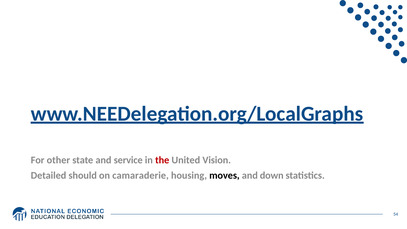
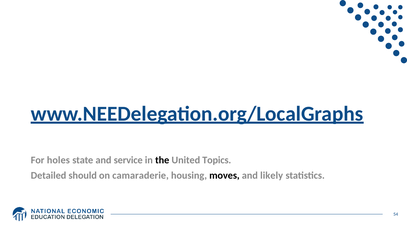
other: other -> holes (58, 160)
the colour: red -> black (162, 160)
Vision: Vision -> Topics (217, 160)
down: down -> likely (272, 175)
